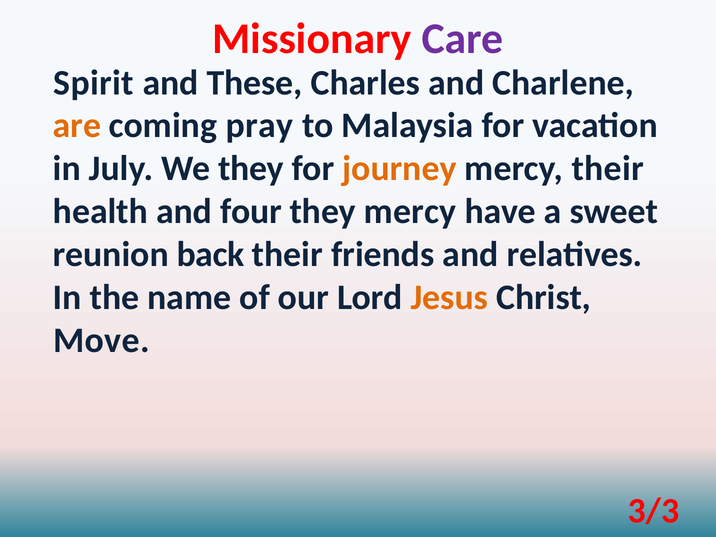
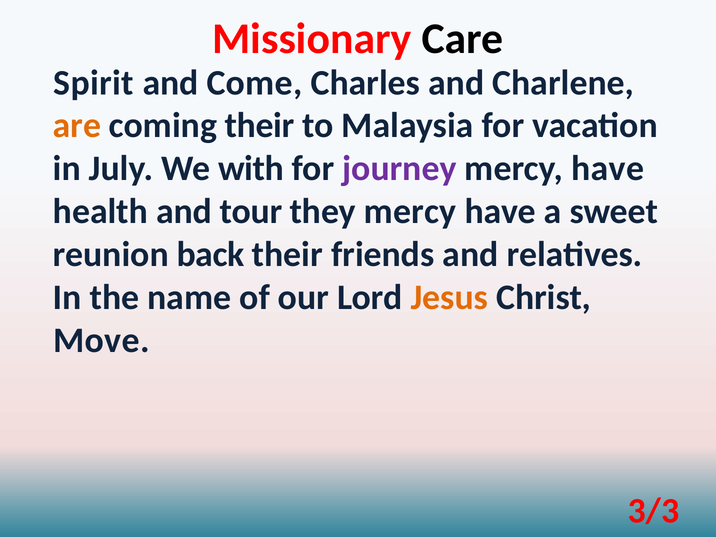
Care colour: purple -> black (463, 39)
These: These -> Come (254, 83)
coming pray: pray -> their (260, 126)
We they: they -> with (251, 169)
journey colour: orange -> purple (399, 169)
their: their -> have (608, 169)
four: four -> tour (251, 212)
